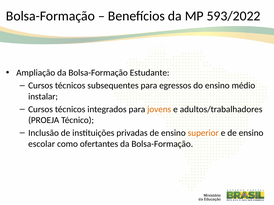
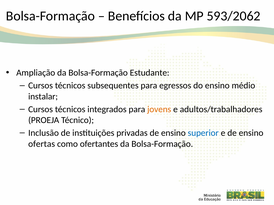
593/2022: 593/2022 -> 593/2062 (234, 16)
superior colour: orange -> blue (203, 133)
escolar: escolar -> ofertas (42, 144)
